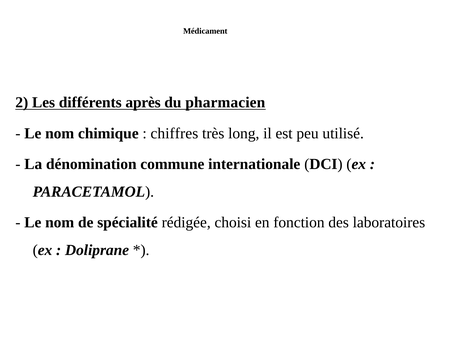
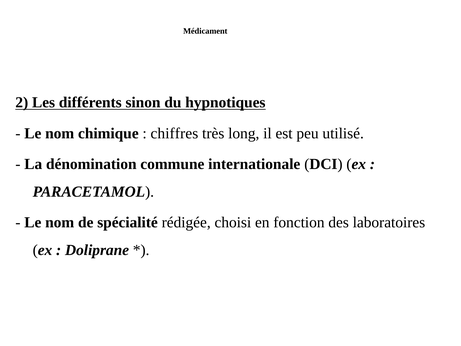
après: après -> sinon (143, 102)
pharmacien: pharmacien -> hypnotiques (225, 102)
